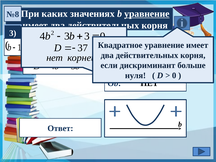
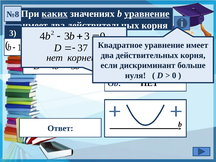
каких underline: none -> present (55, 14)
